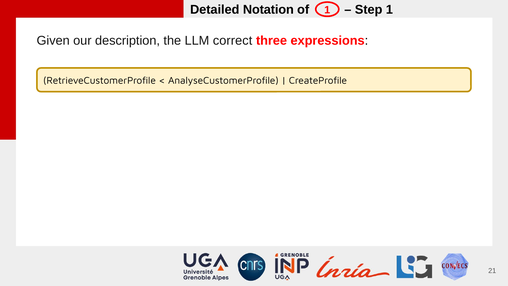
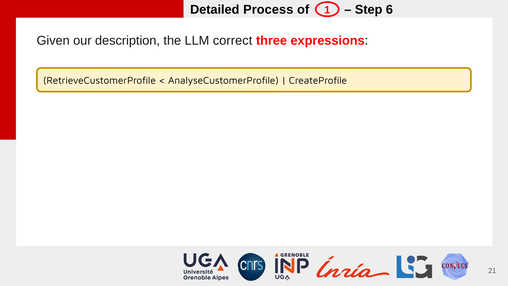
Notation: Notation -> Process (268, 10)
Step 1: 1 -> 6 (389, 10)
